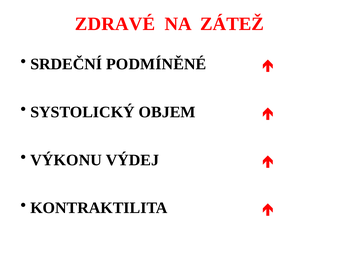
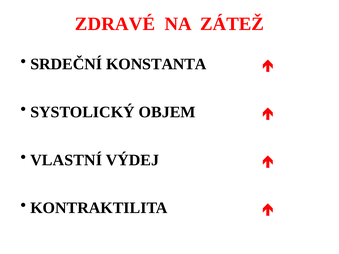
PODMÍNĚNÉ: PODMÍNĚNÉ -> KONSTANTA (156, 64)
VÝKONU: VÝKONU -> VLASTNÍ (66, 160)
